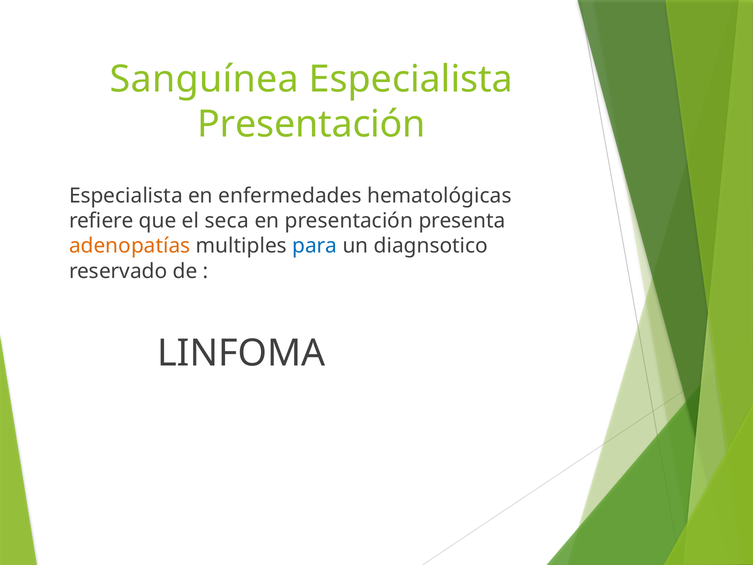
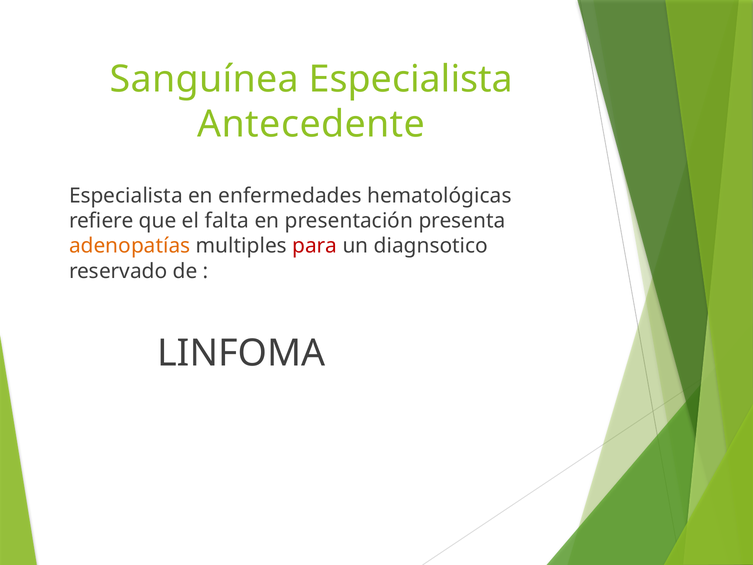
Presentación: Presentación -> Antecedente (311, 124)
seca: seca -> falta (227, 221)
para colour: blue -> red (315, 246)
